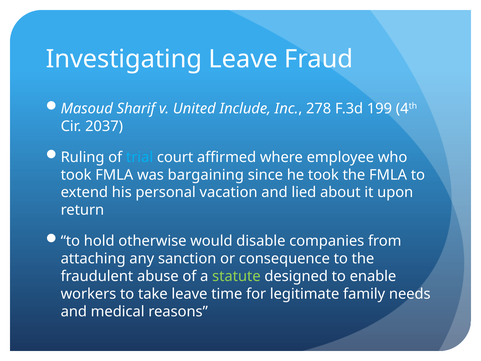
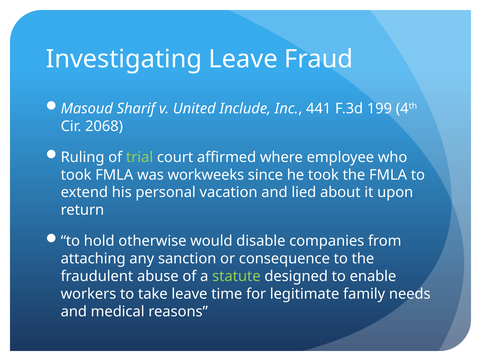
278: 278 -> 441 (319, 108)
2037: 2037 -> 2068 (104, 126)
trial colour: light blue -> light green (140, 157)
bargaining: bargaining -> workweeks (206, 175)
